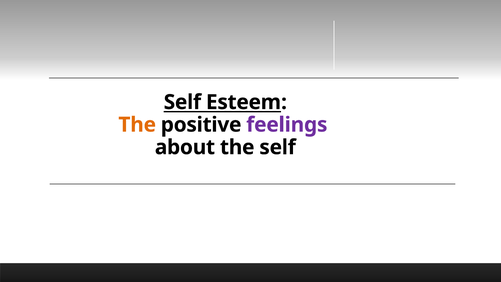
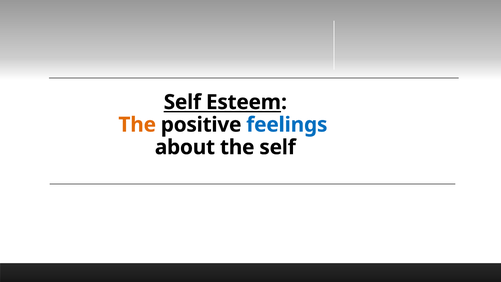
feelings colour: purple -> blue (287, 125)
